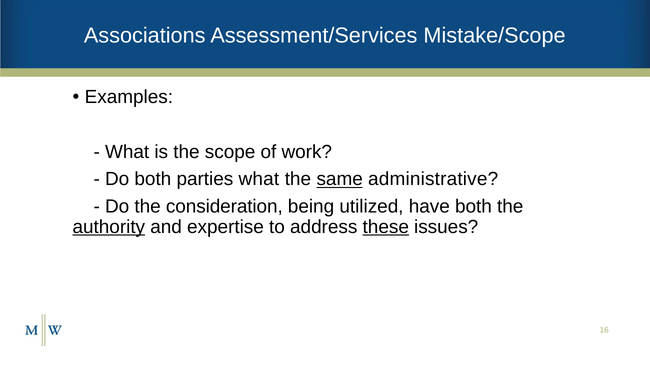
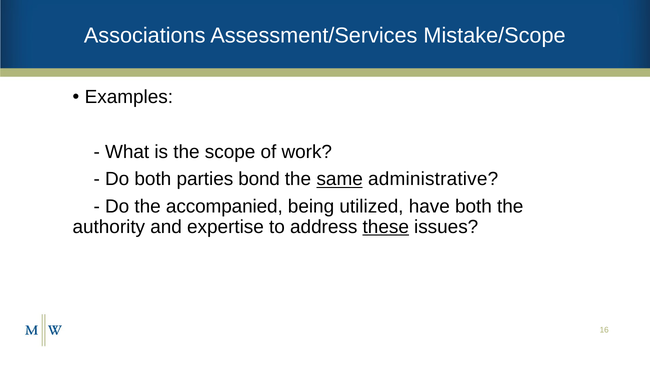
parties what: what -> bond (259, 179)
consideration: consideration -> accompanied (224, 206)
authority underline: present -> none (109, 227)
